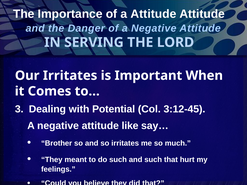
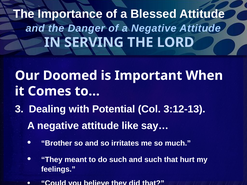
a Attitude: Attitude -> Blessed (154, 14)
Our Irritates: Irritates -> Doomed (70, 76)
3:12-45: 3:12-45 -> 3:12-13 (184, 109)
